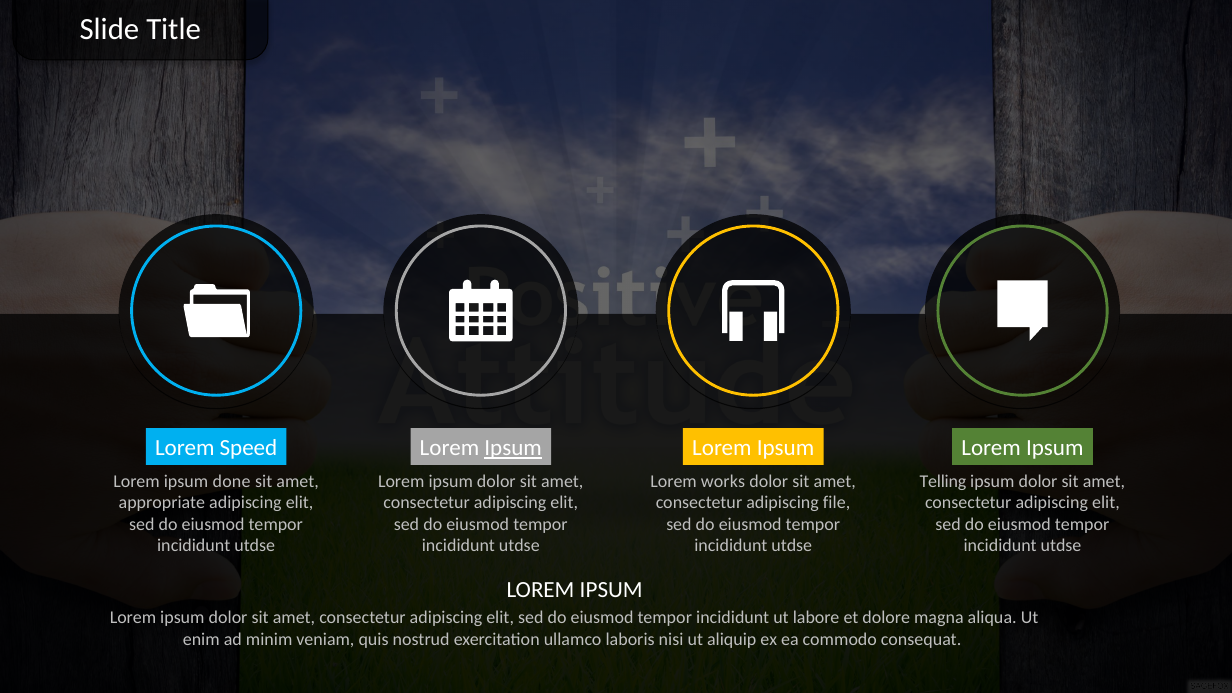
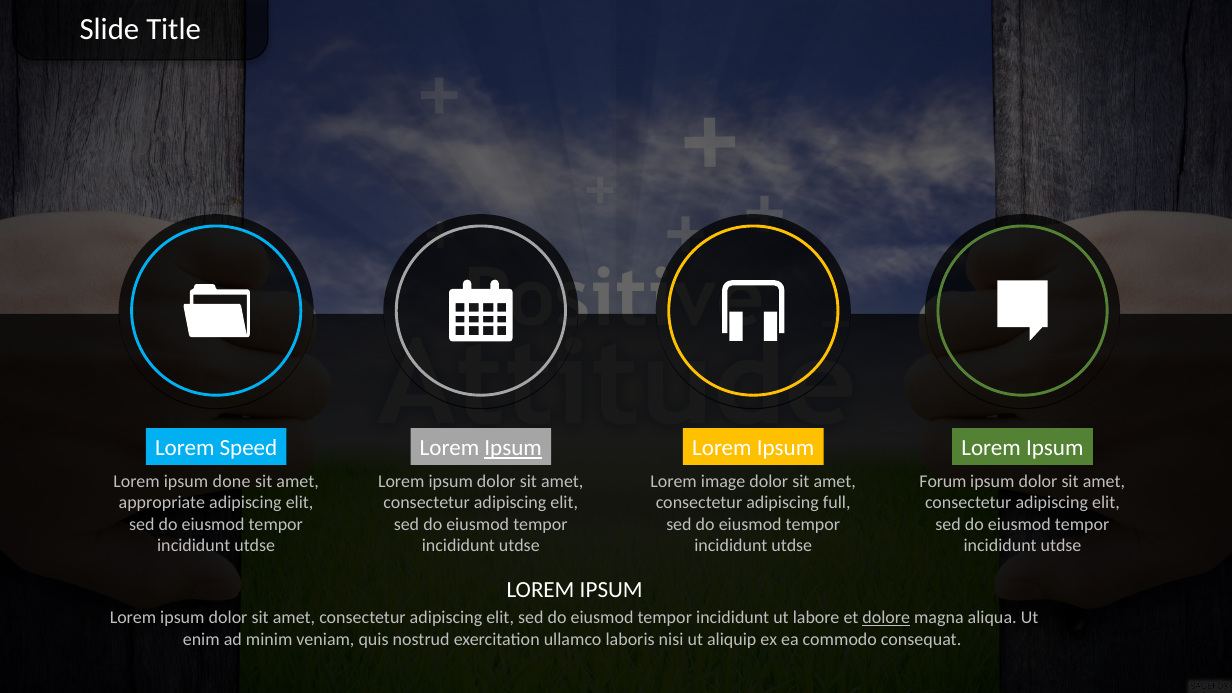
works: works -> image (723, 481)
Telling: Telling -> Forum (943, 481)
file: file -> full (837, 503)
dolore underline: none -> present (886, 618)
